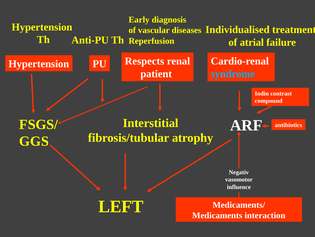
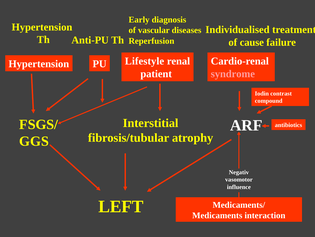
atrial: atrial -> cause (252, 42)
Respects: Respects -> Lifestyle (144, 61)
syndrome colour: light blue -> pink (233, 74)
